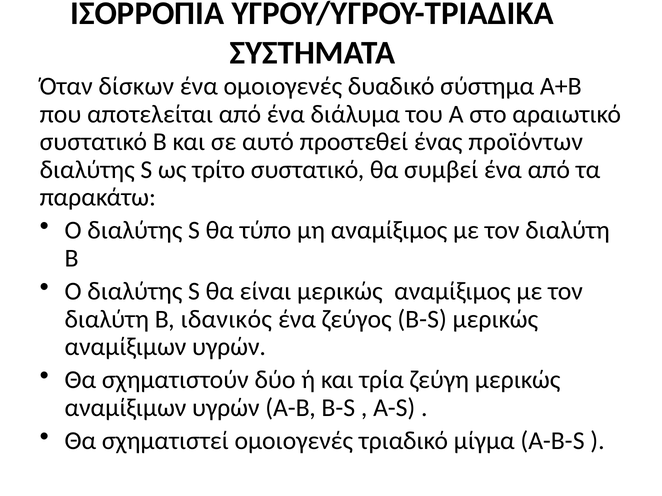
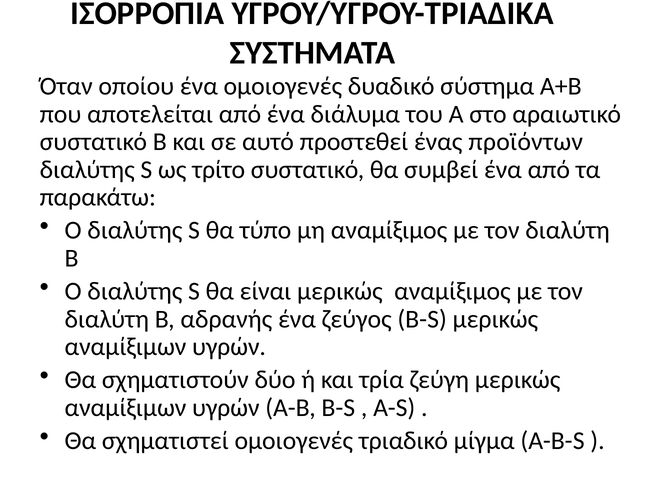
δίσκων: δίσκων -> οποίου (136, 86)
ιδανικός: ιδανικός -> αδρανής (226, 319)
